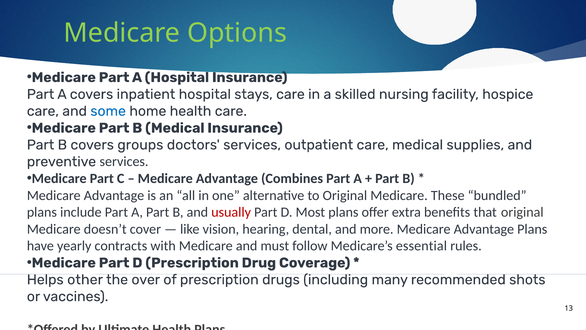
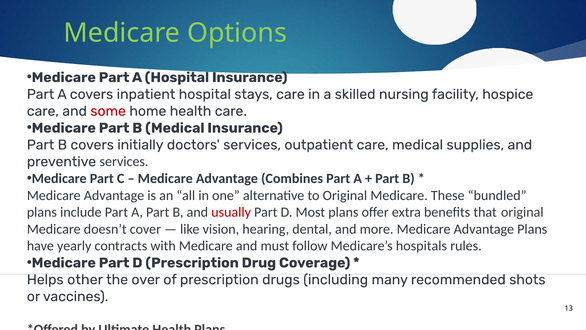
some colour: blue -> red (108, 111)
groups: groups -> initially (140, 145)
essential: essential -> hospitals (421, 246)
